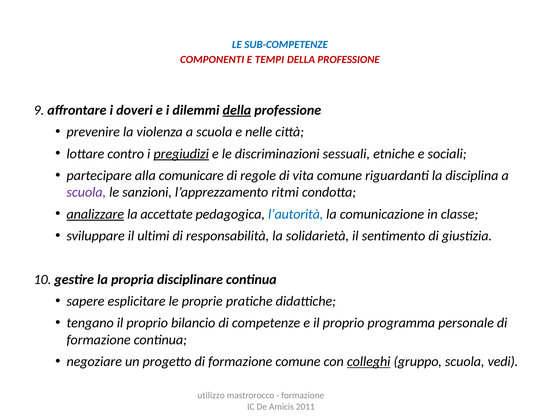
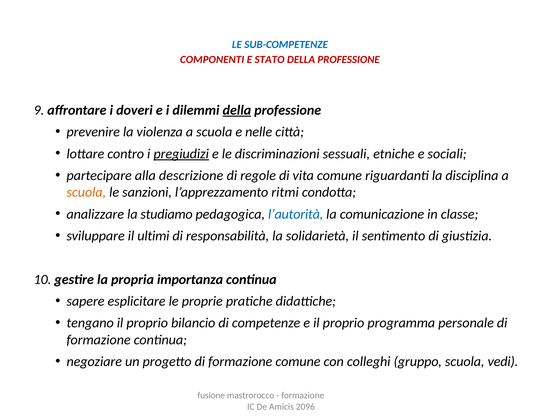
TEMPI: TEMPI -> STATO (270, 60)
comunicare: comunicare -> descrizione (191, 176)
scuola colour: purple -> orange (86, 192)
analizzare underline: present -> none (95, 214)
accettate: accettate -> studiamo (167, 214)
disciplinare: disciplinare -> importanza (190, 279)
colleghi underline: present -> none (369, 362)
utilizzo: utilizzo -> fusione (211, 395)
2011: 2011 -> 2096 (305, 407)
